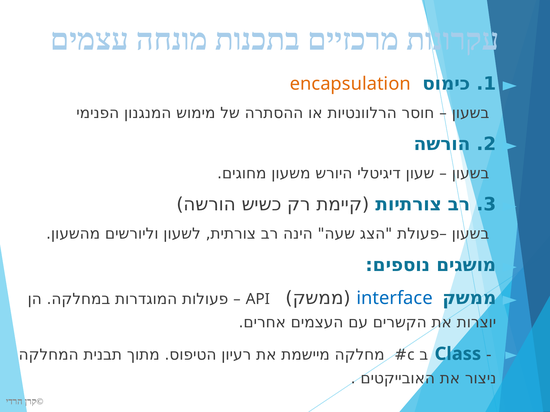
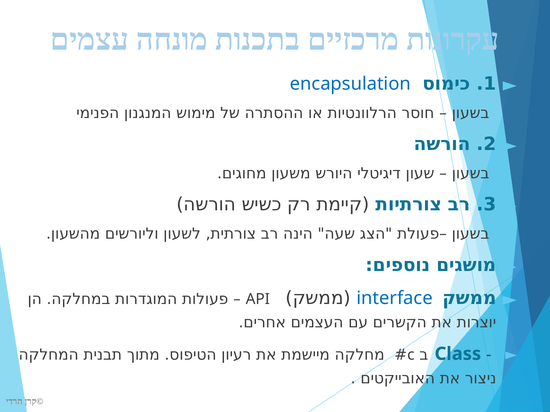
encapsulation colour: orange -> blue (350, 84)
